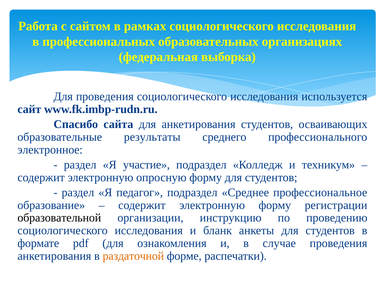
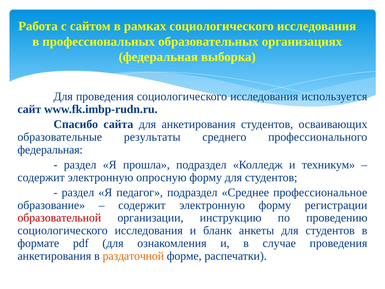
электронное: электронное -> федеральная (50, 150)
участие: участие -> прошла (146, 165)
образовательной colour: black -> red (59, 218)
